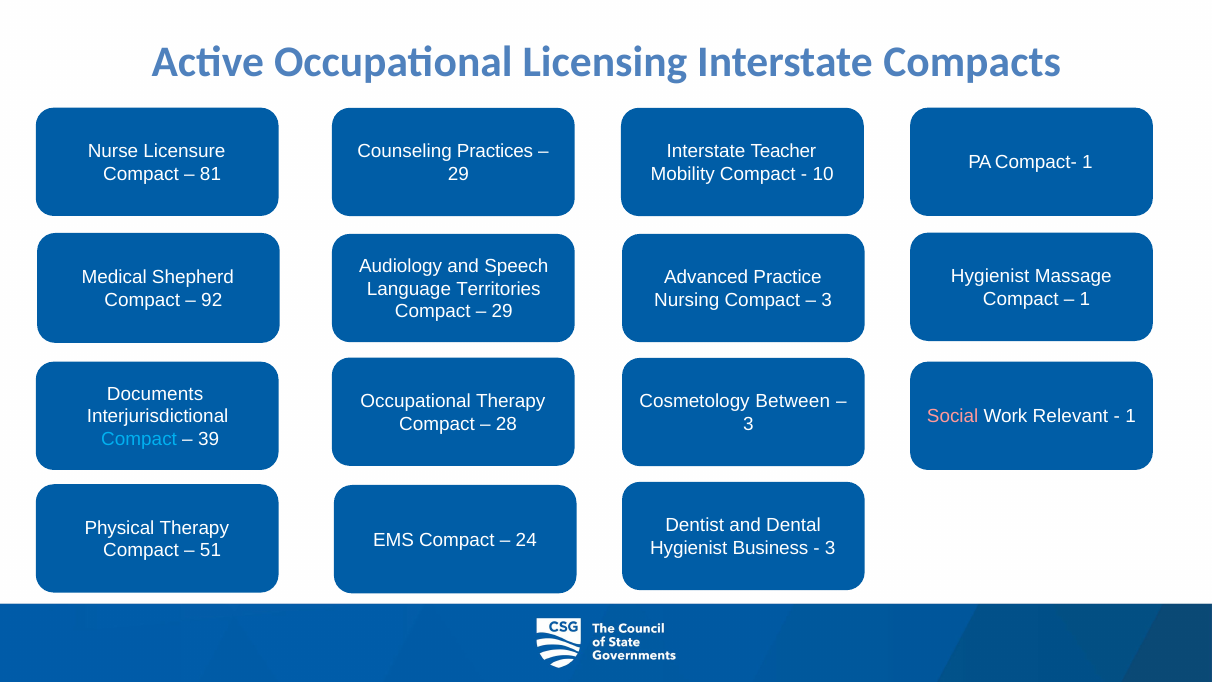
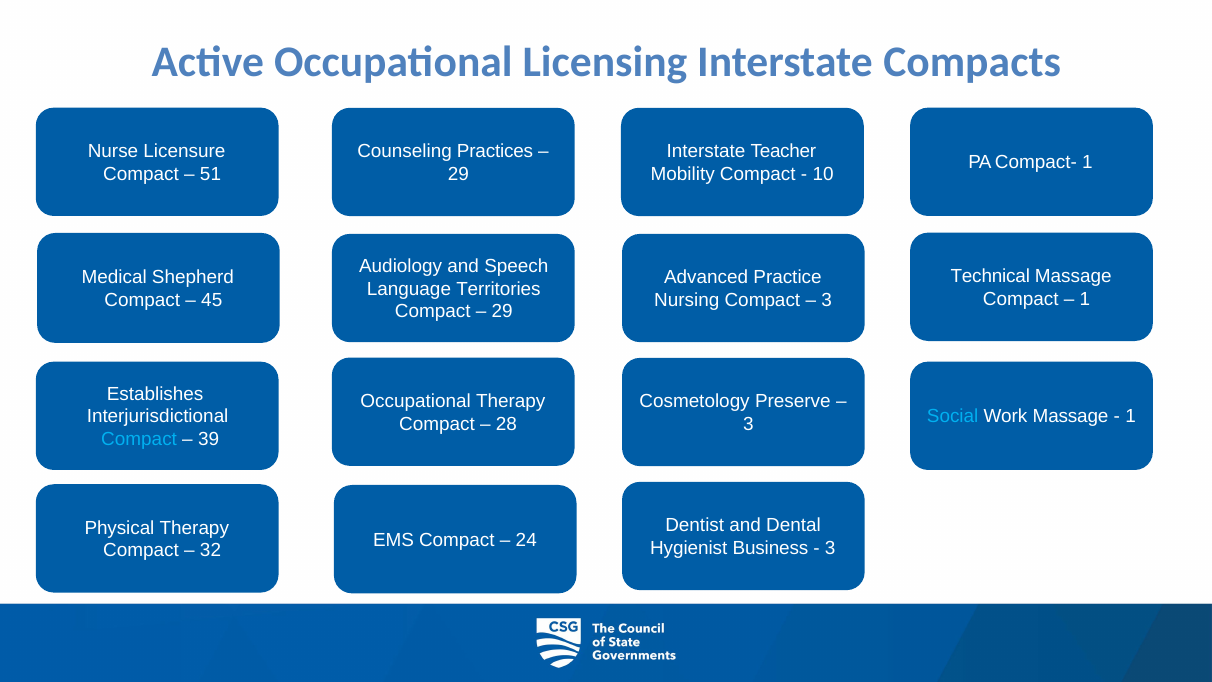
81: 81 -> 51 (211, 174)
Hygienist: Hygienist -> Technical (990, 276)
92: 92 -> 45 (212, 300)
Documents: Documents -> Establishes (155, 394)
Between: Between -> Preserve (793, 401)
Social colour: pink -> light blue (953, 416)
Work Relevant: Relevant -> Massage (1071, 416)
51: 51 -> 32 (211, 550)
